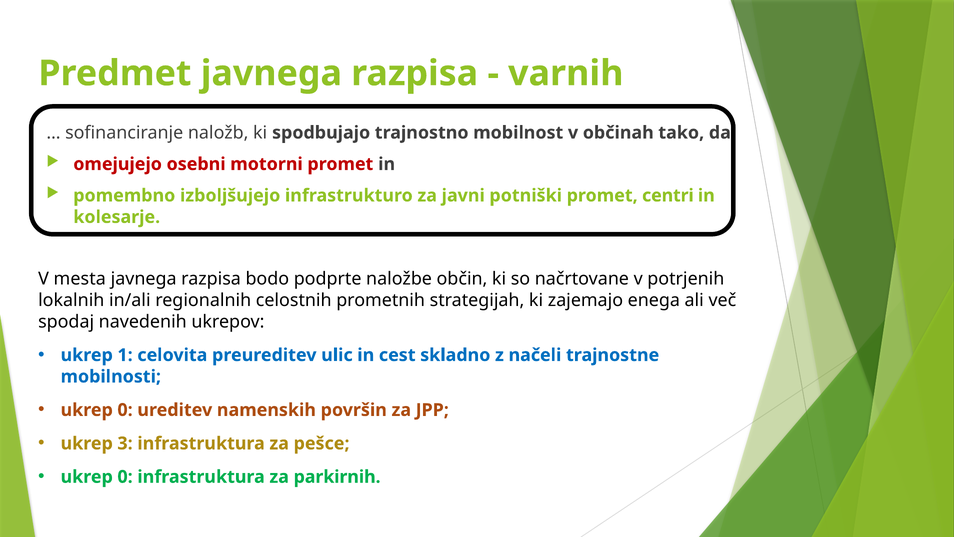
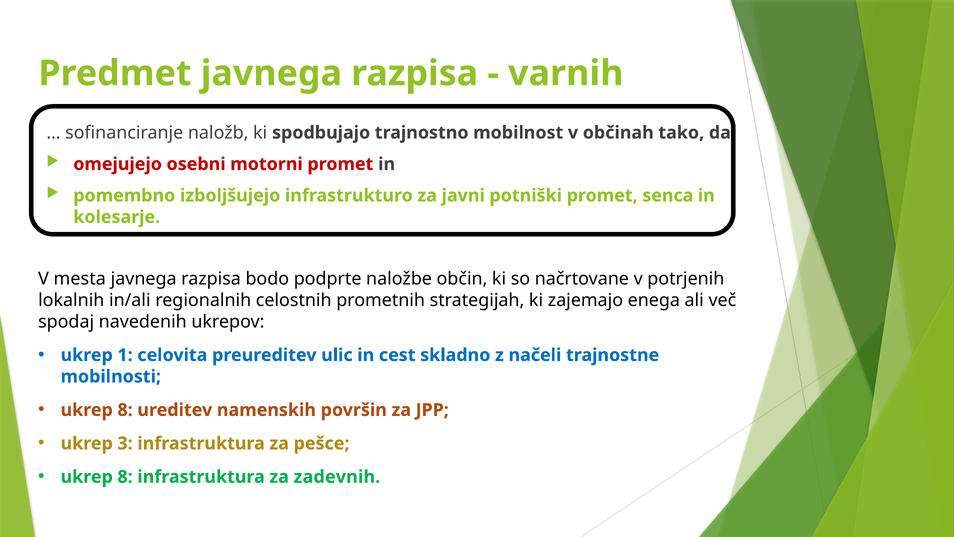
centri: centri -> senca (668, 195)
0: 0 -> 8 (125, 410)
0: 0 -> 8 (125, 477)
parkirnih: parkirnih -> zadevnih (337, 477)
